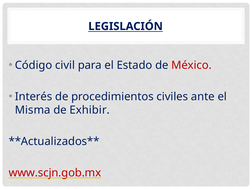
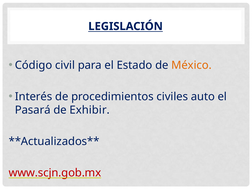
México colour: red -> orange (191, 65)
ante: ante -> auto (203, 97)
Misma: Misma -> Pasará (33, 110)
